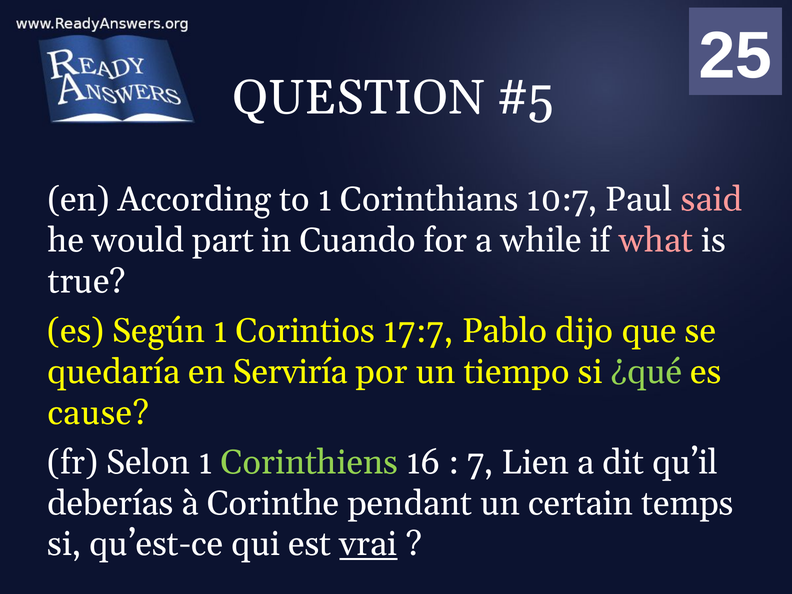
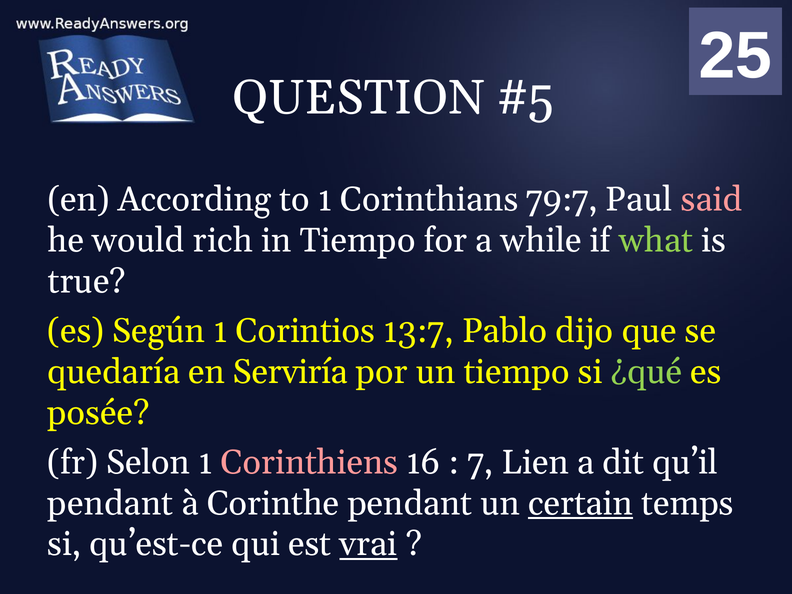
10:7: 10:7 -> 79:7 (562, 200)
part: part -> rich (223, 240)
in Cuando: Cuando -> Tiempo (358, 240)
what colour: pink -> light green (656, 240)
17:7: 17:7 -> 13:7 (418, 331)
cause: cause -> posée (98, 413)
Corinthiens colour: light green -> pink (309, 462)
deberías: deberías -> pendant (110, 503)
certain underline: none -> present (581, 503)
